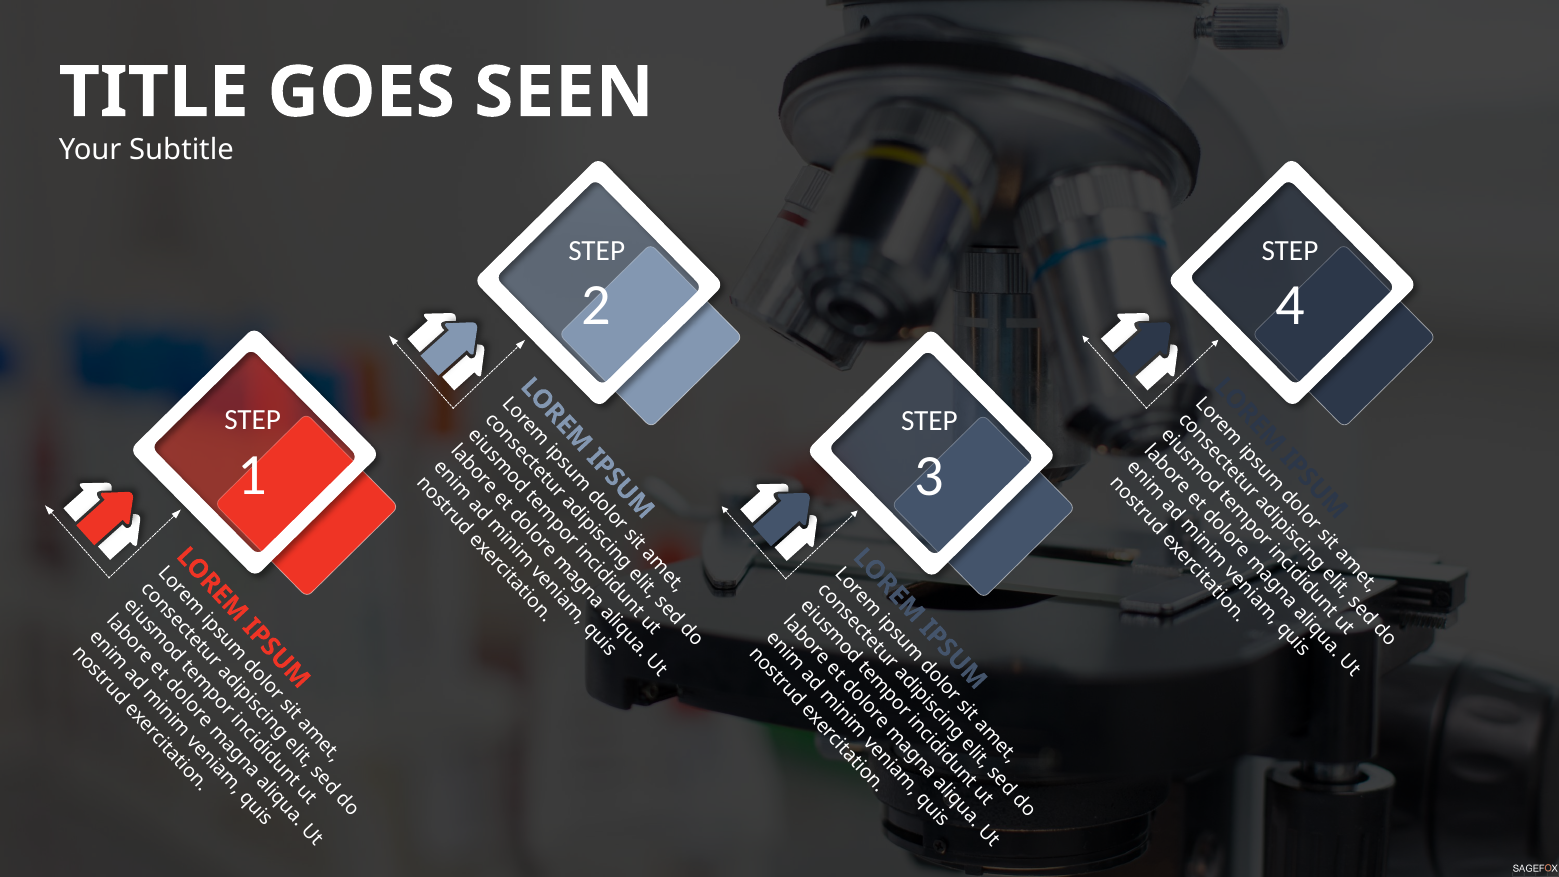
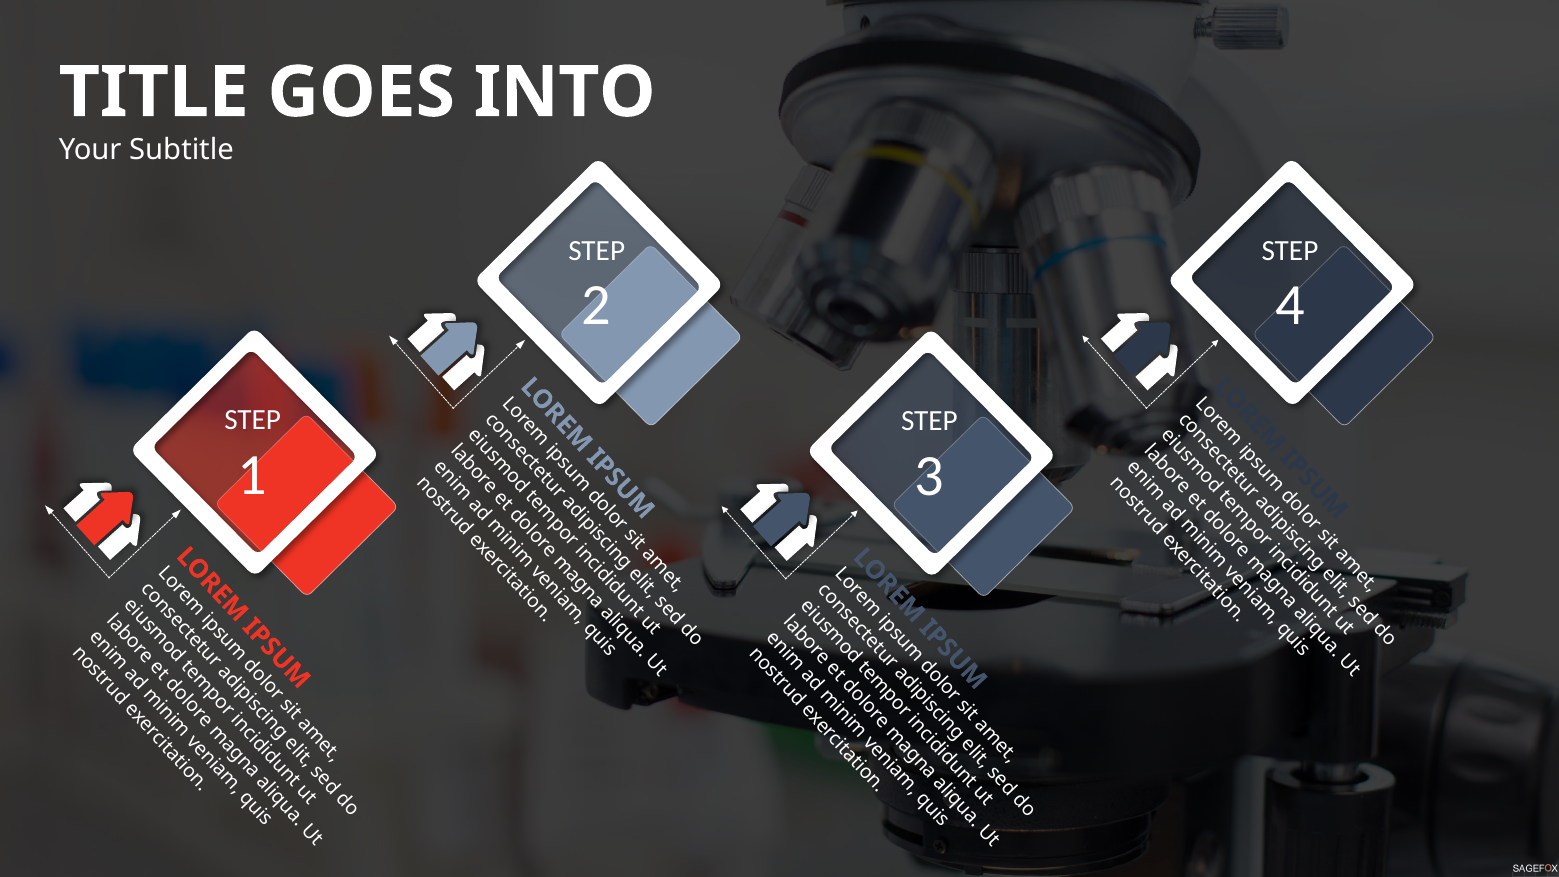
SEEN: SEEN -> INTO (565, 93)
